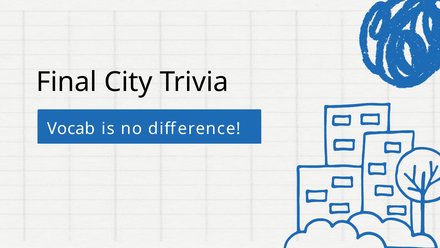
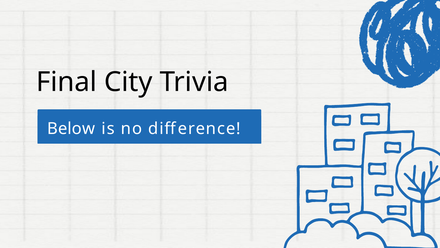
Vocab: Vocab -> Below (71, 129)
